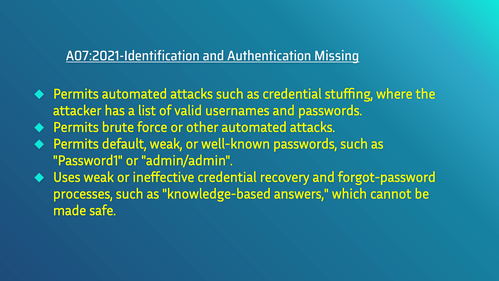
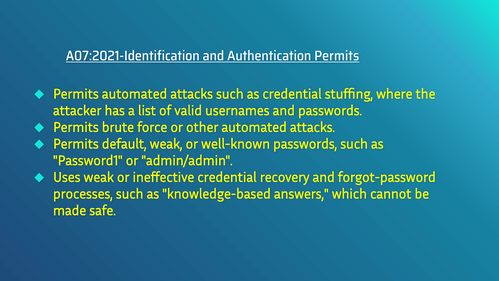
Authentication Missing: Missing -> Permits (337, 56)
